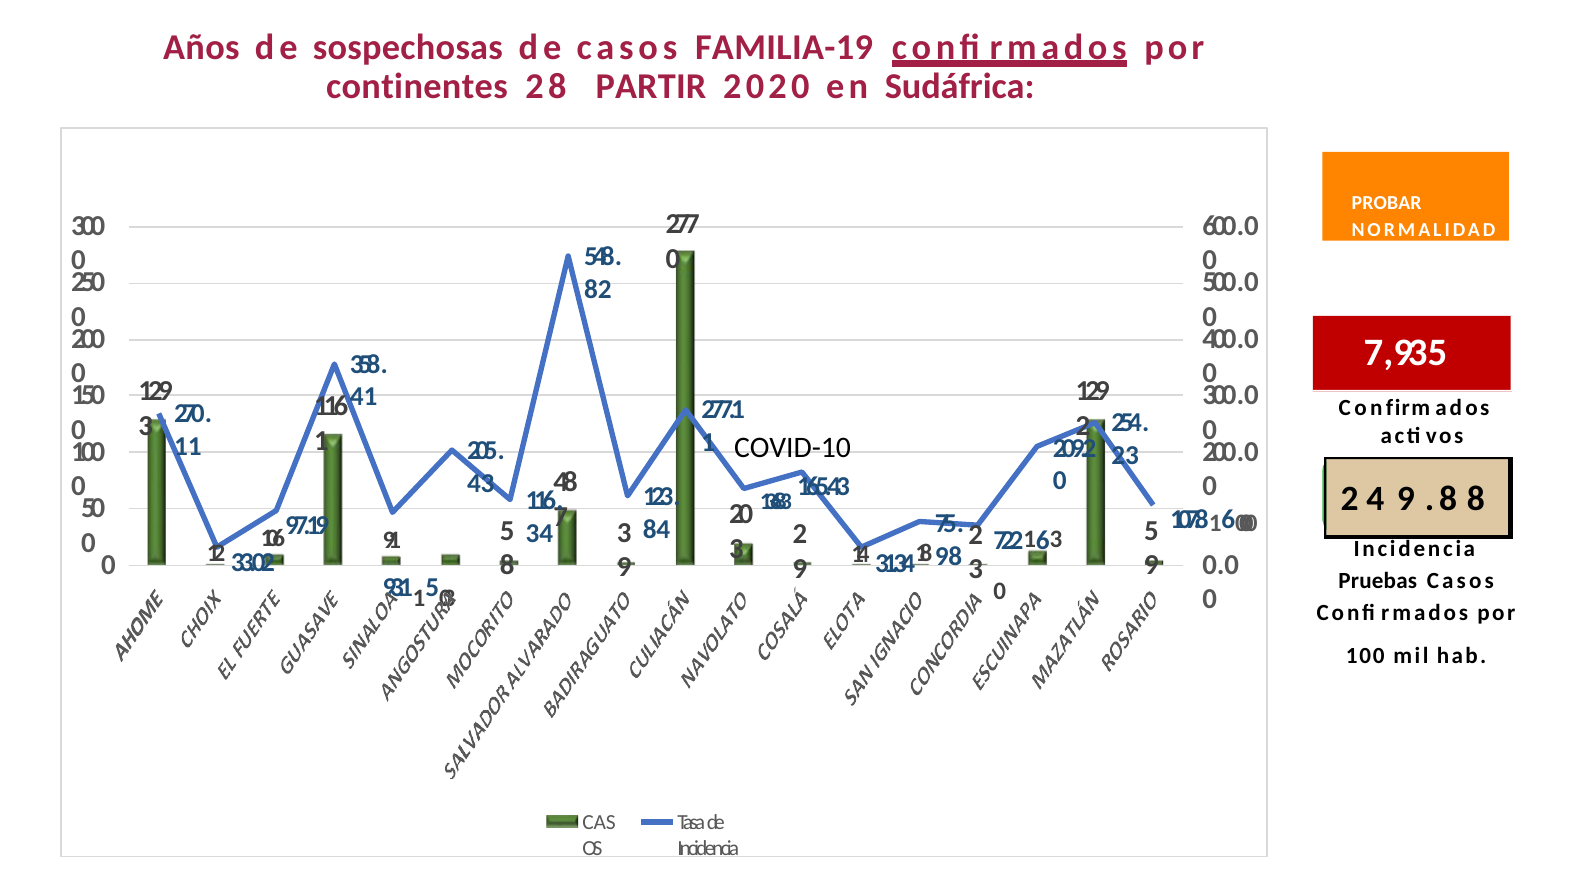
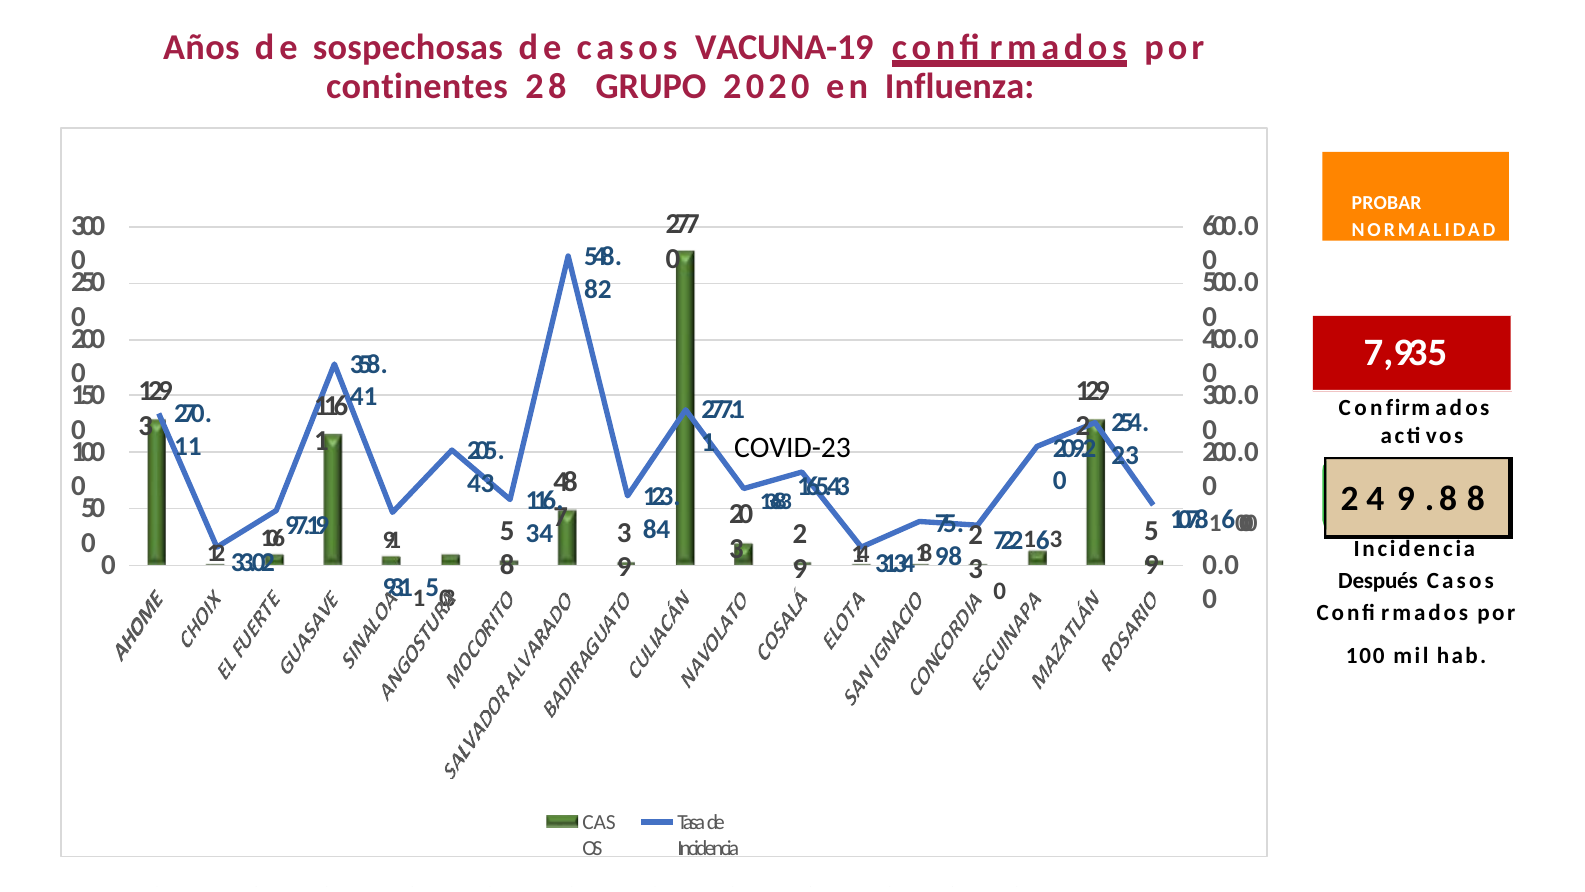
FAMILIA-19: FAMILIA-19 -> VACUNA-19 (784, 47)
PARTIR: PARTIR -> GRUPO (651, 87)
Sudáfrica: Sudáfrica -> Influenza (960, 87)
COVID-10: COVID-10 -> COVID-23 (792, 447)
Pruebas: Pruebas -> Después (1378, 580)
